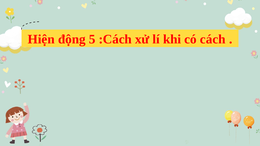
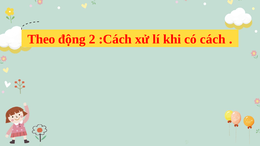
Hiện: Hiện -> Theo (41, 39)
5: 5 -> 2 (92, 39)
